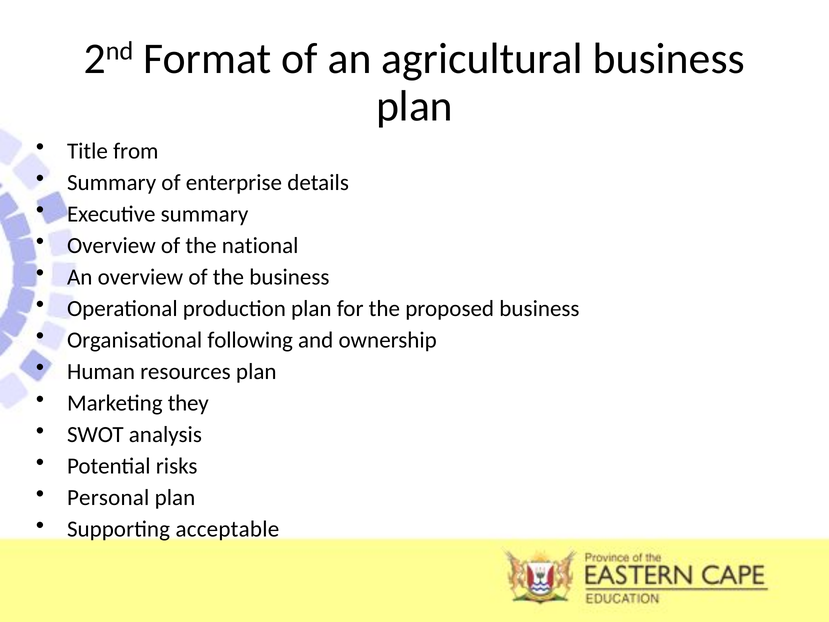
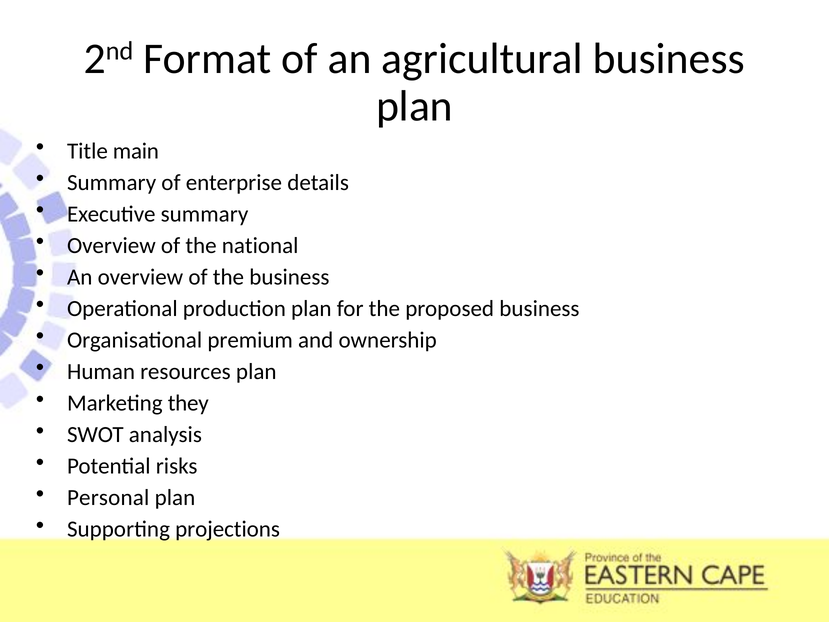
from: from -> main (136, 151)
following: following -> premium (250, 340)
acceptable: acceptable -> projections (228, 529)
